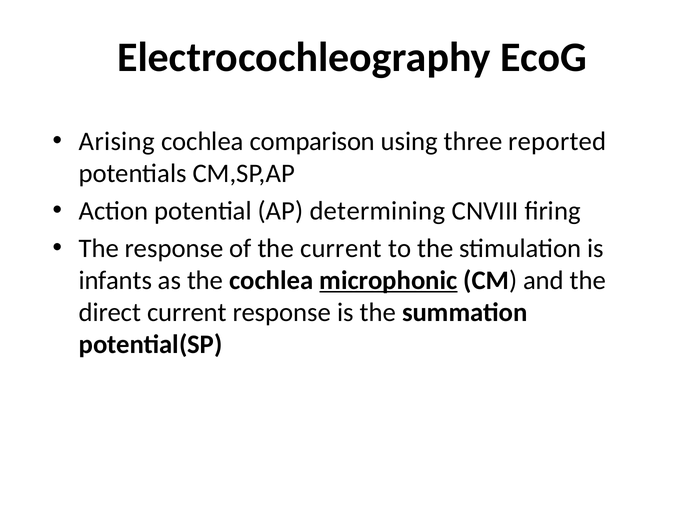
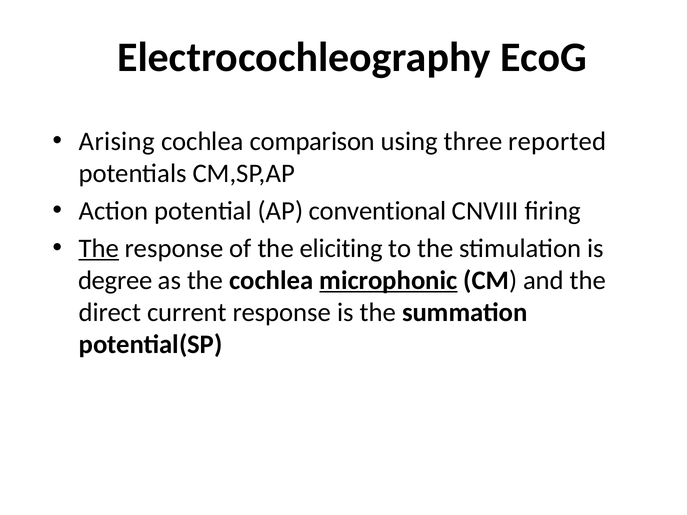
determining: determining -> conventional (378, 211)
The underline: none -> present (99, 249)
the current: current -> eliciting (341, 249)
infants: infants -> degree (115, 281)
